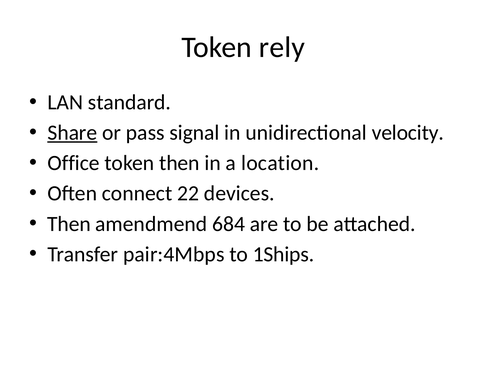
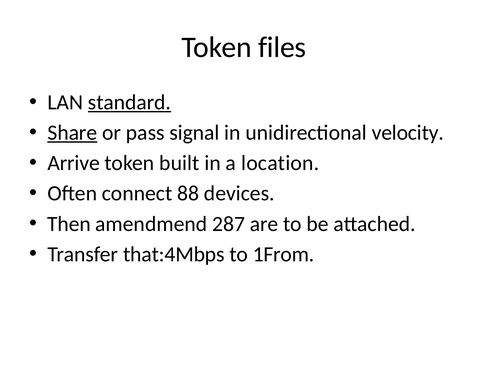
rely: rely -> files (282, 47)
standard underline: none -> present (129, 102)
Office: Office -> Arrive (74, 163)
token then: then -> built (179, 163)
22: 22 -> 88 (188, 193)
684: 684 -> 287 (229, 223)
pair:4Mbps: pair:4Mbps -> that:4Mbps (174, 254)
1Ships: 1Ships -> 1From (284, 254)
